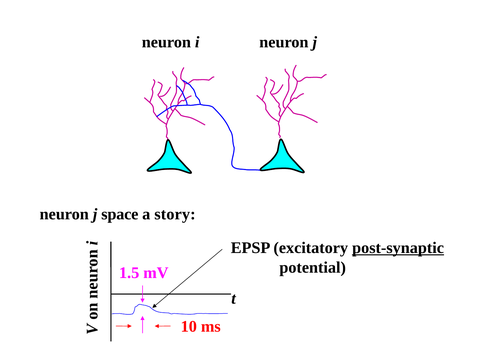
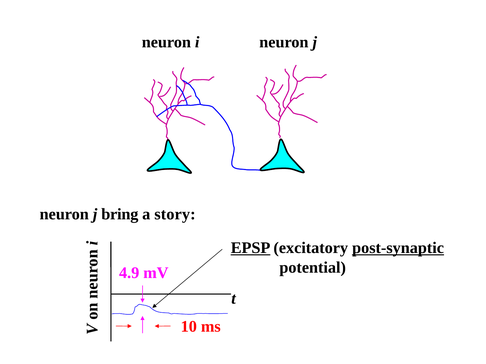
space: space -> bring (120, 214)
EPSP underline: none -> present (251, 248)
1.5: 1.5 -> 4.9 (129, 273)
